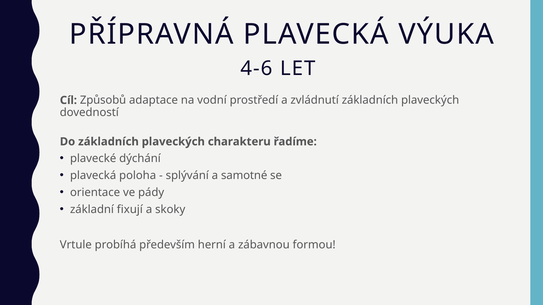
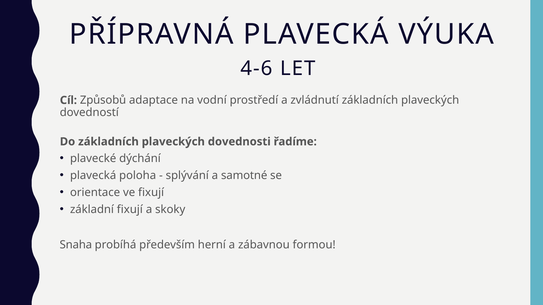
charakteru: charakteru -> dovednosti (239, 142)
ve pády: pády -> fixují (151, 193)
Vrtule: Vrtule -> Snaha (76, 245)
